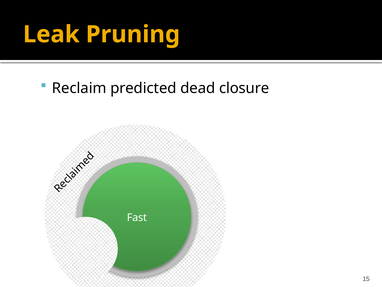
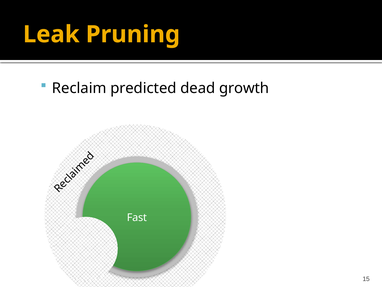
closure: closure -> growth (244, 88)
